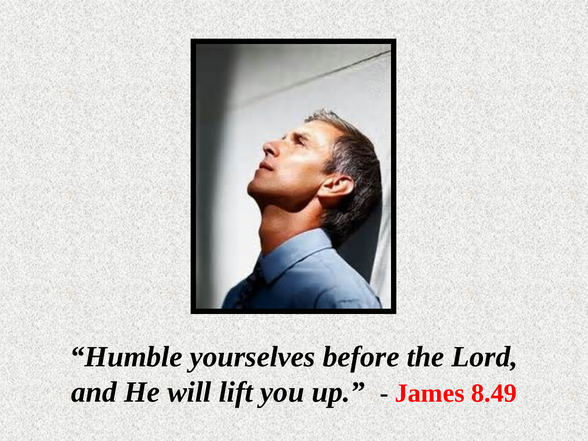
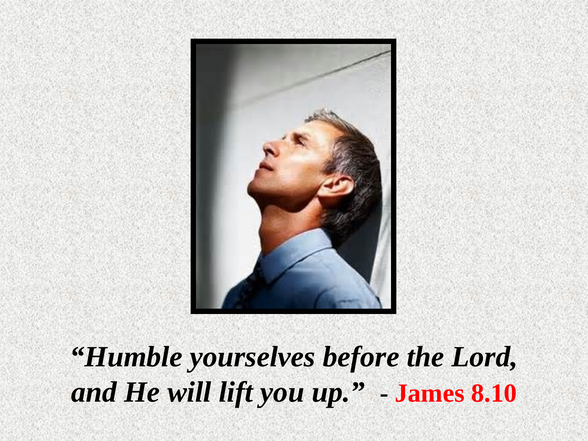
8.49: 8.49 -> 8.10 (494, 393)
